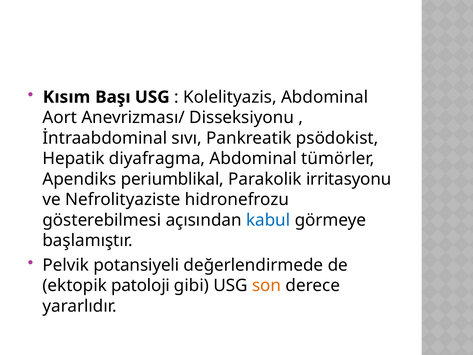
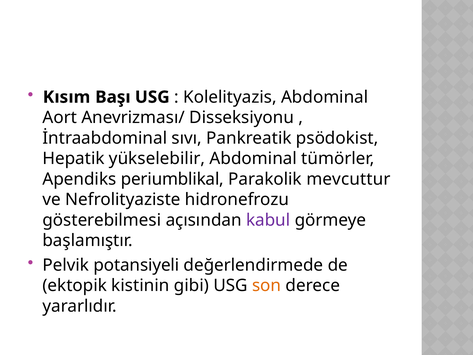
diyafragma: diyafragma -> yükselebilir (157, 159)
irritasyonu: irritasyonu -> mevcuttur (349, 179)
kabul colour: blue -> purple (268, 220)
patoloji: patoloji -> kistinin (140, 285)
